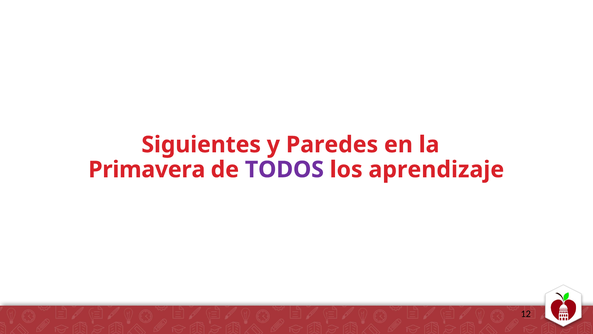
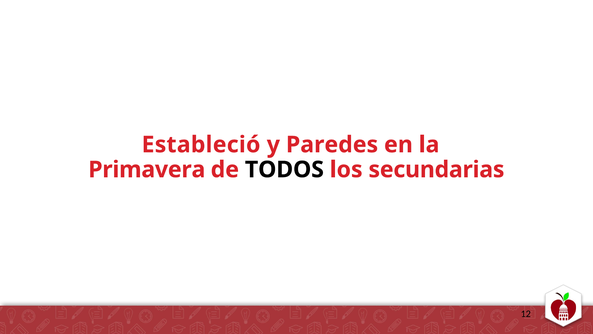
Siguientes: Siguientes -> Estableció (201, 145)
TODOS colour: purple -> black (284, 169)
aprendizaje: aprendizaje -> secundarias (436, 169)
